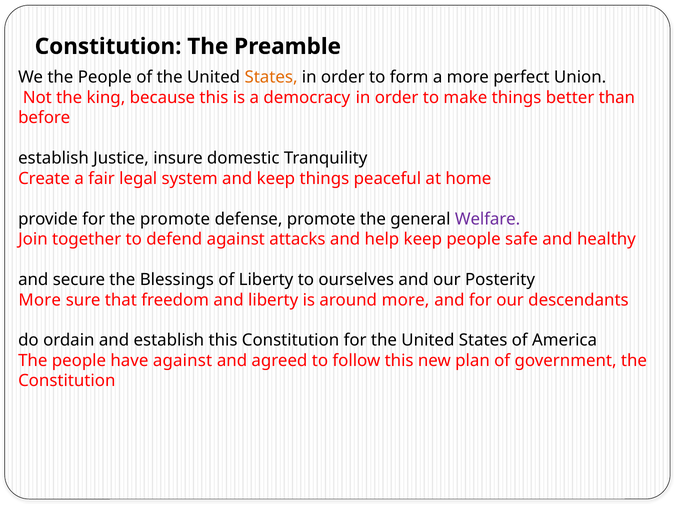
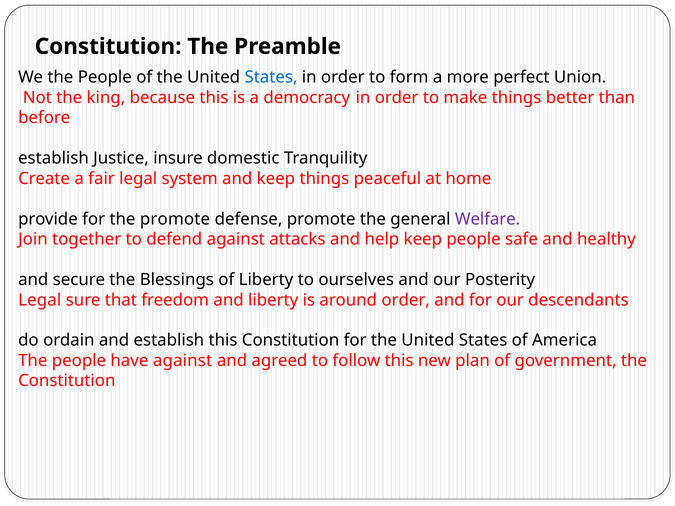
States colour: orange -> blue (271, 77)
More: More -> Legal (40, 300)
around more: more -> order (406, 300)
